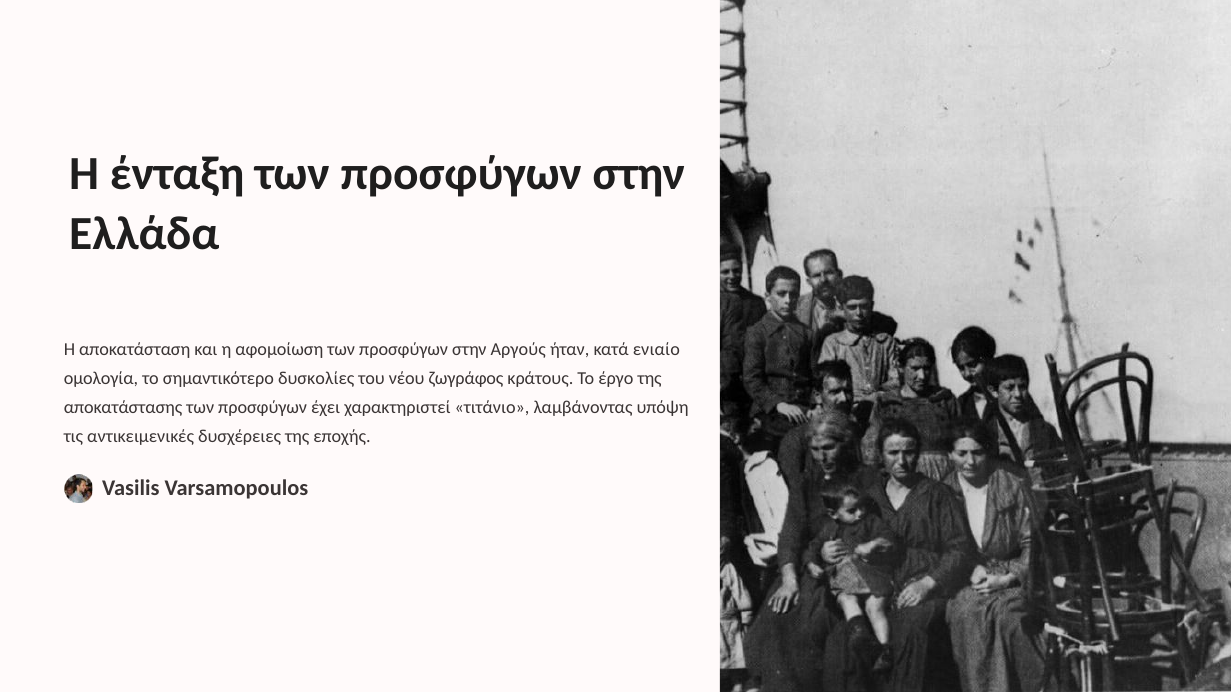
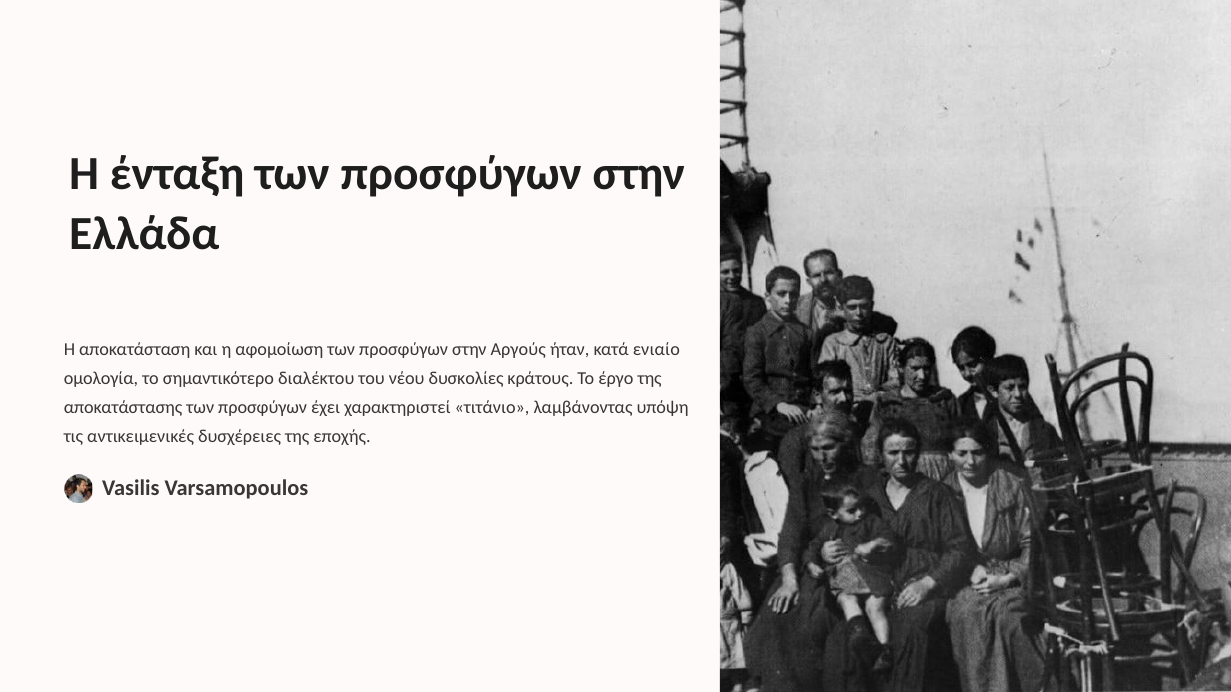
δυσκολίες: δυσκολίες -> διαλέκτου (316, 379)
ζωγράφος: ζωγράφος -> δυσκολίες (466, 379)
